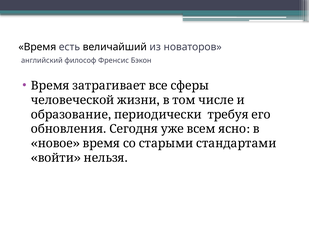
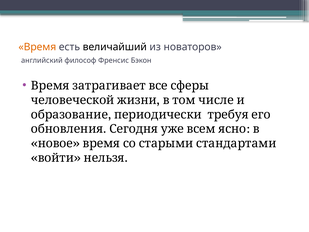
Время colour: black -> orange (37, 47)
